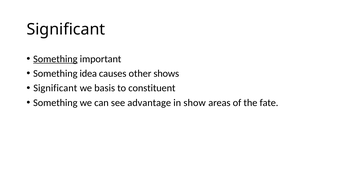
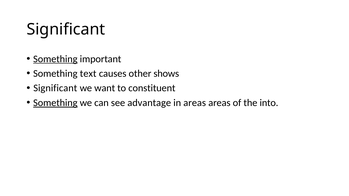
idea: idea -> text (88, 74)
basis: basis -> want (105, 88)
Something underline: none -> present (55, 103)
in show: show -> areas (195, 103)
fate: fate -> into (269, 103)
